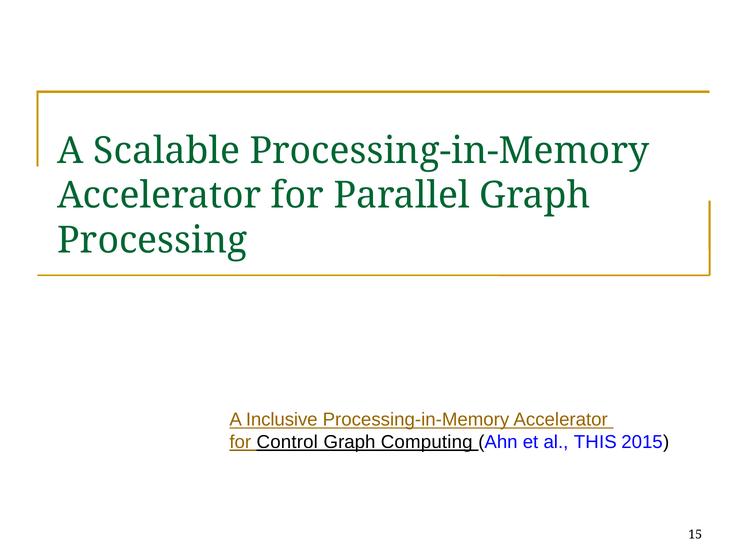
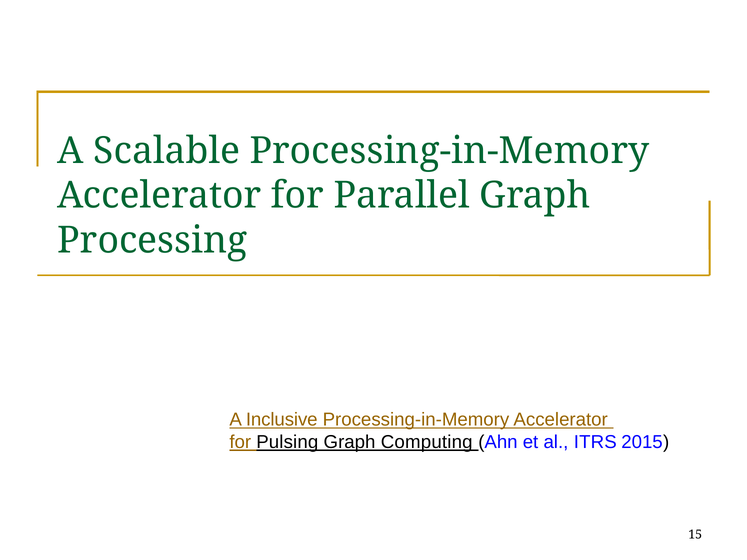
Control: Control -> Pulsing (287, 442)
THIS: THIS -> ITRS (595, 442)
